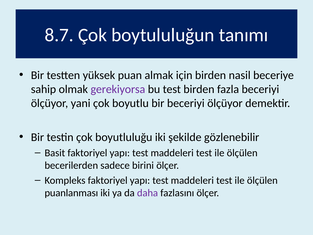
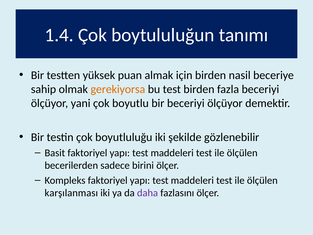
8.7: 8.7 -> 1.4 (59, 35)
gerekiyorsa colour: purple -> orange (118, 89)
puanlanması: puanlanması -> karşılanması (71, 193)
